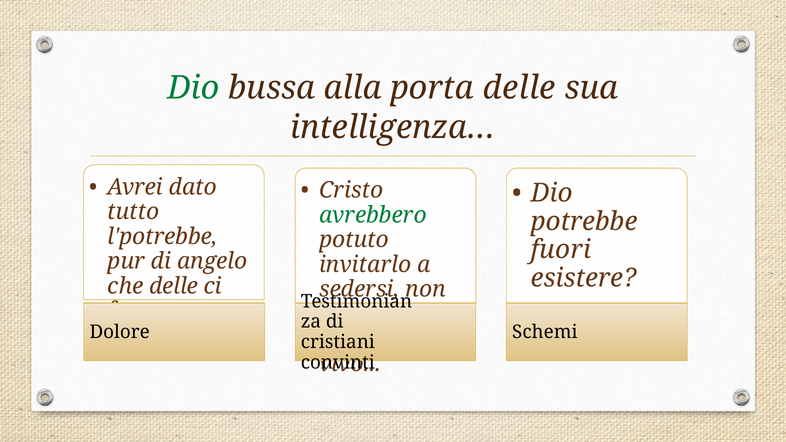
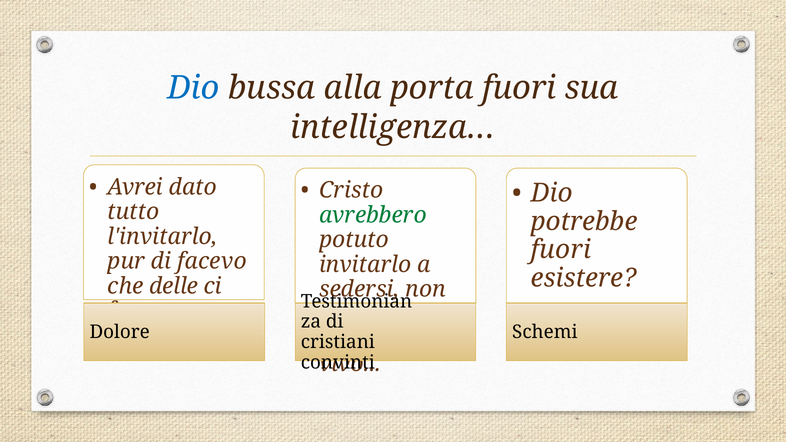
Dio colour: green -> blue (193, 88)
porta delle: delle -> fuori (519, 88)
l'potrebbe: l'potrebbe -> l'invitarlo (163, 237)
di angelo: angelo -> facevo (212, 261)
